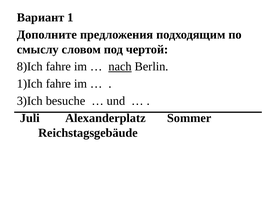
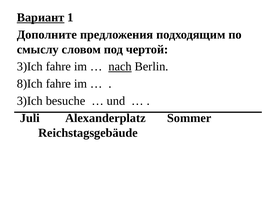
Вариант underline: none -> present (41, 17)
8)Ich: 8)Ich -> 3)Ich (30, 67)
1)Ich: 1)Ich -> 8)Ich (30, 84)
